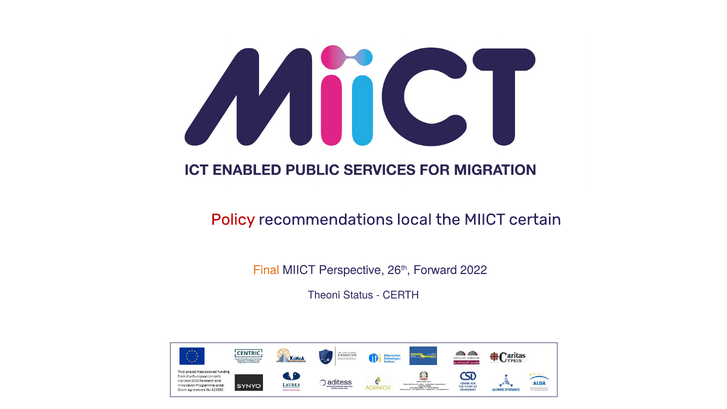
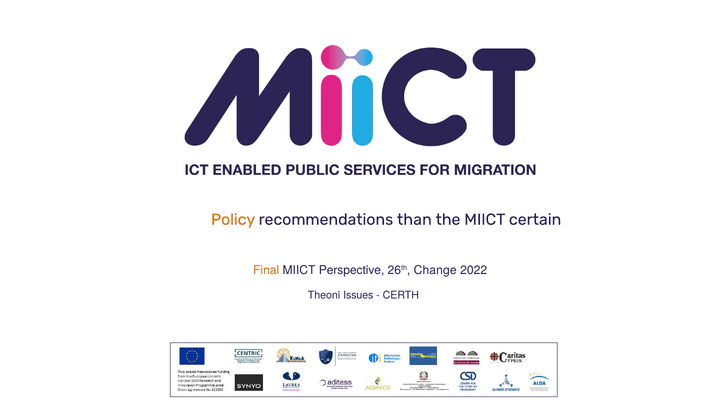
Policy colour: red -> orange (233, 219)
local: local -> than (414, 219)
Forward: Forward -> Change (435, 270)
Status: Status -> Issues (358, 295)
